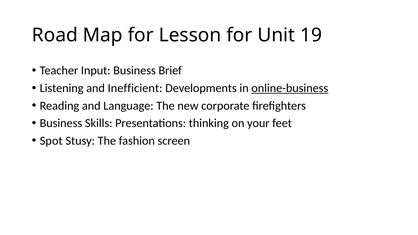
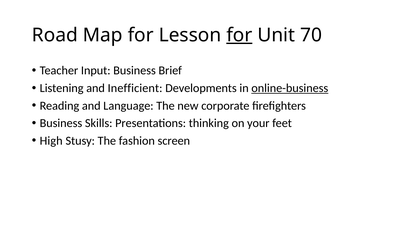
for underline: none -> present (239, 35)
19: 19 -> 70 (311, 35)
Spot: Spot -> High (51, 141)
